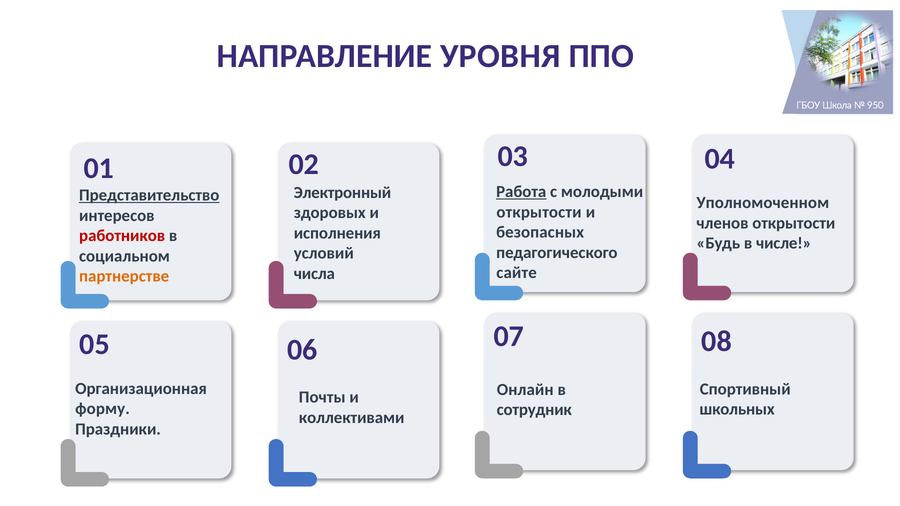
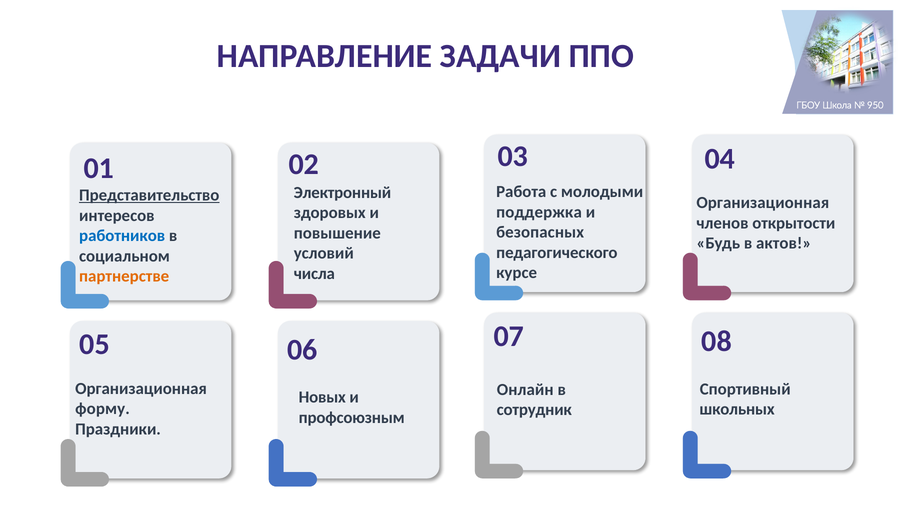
УРОВНЯ: УРОВНЯ -> ЗАДАЧИ (501, 56)
Работа underline: present -> none (521, 192)
Уполномоченном: Уполномоченном -> Организационная (763, 203)
открытости: открытости -> поддержка (539, 212)
исполнения: исполнения -> повышение (337, 233)
работников colour: red -> blue (122, 236)
числе: числе -> актов (784, 243)
сайте: сайте -> курсе (517, 273)
Почты: Почты -> Новых (322, 398)
коллективами: коллективами -> профсоюзным (352, 418)
